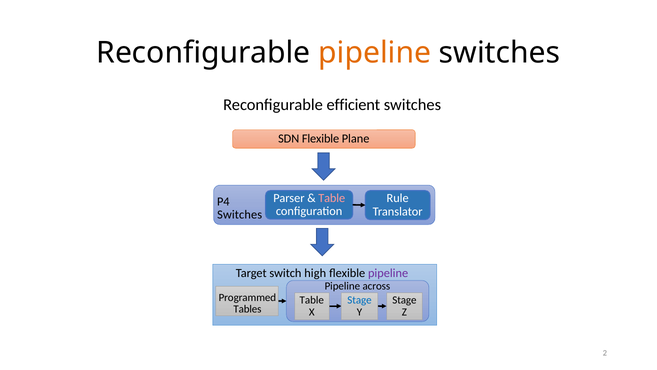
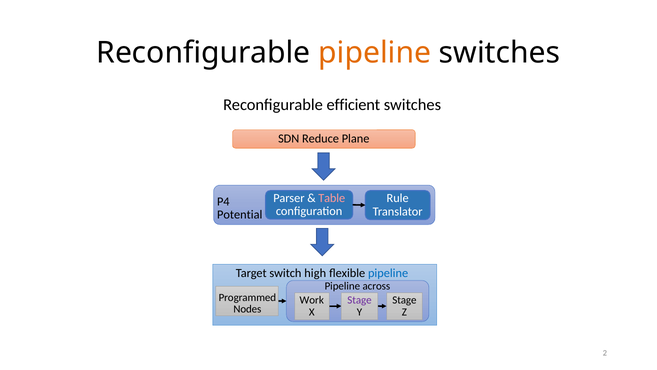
SDN Flexible: Flexible -> Reduce (320, 139)
Switches: Switches -> Potential (240, 215)
pipeline colour: purple -> blue (388, 273)
Table: Table -> Work (312, 300)
Stage colour: blue -> purple (359, 300)
Tables: Tables -> Nodes (247, 309)
